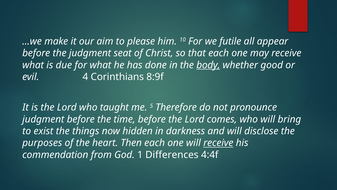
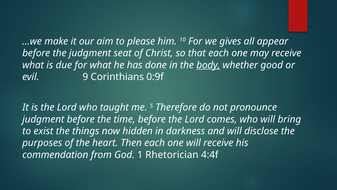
futile: futile -> gives (230, 41)
4: 4 -> 9 (85, 77)
8:9f: 8:9f -> 0:9f (155, 77)
receive underline: present -> none (218, 143)
Differences: Differences -> Rhetorician (172, 154)
